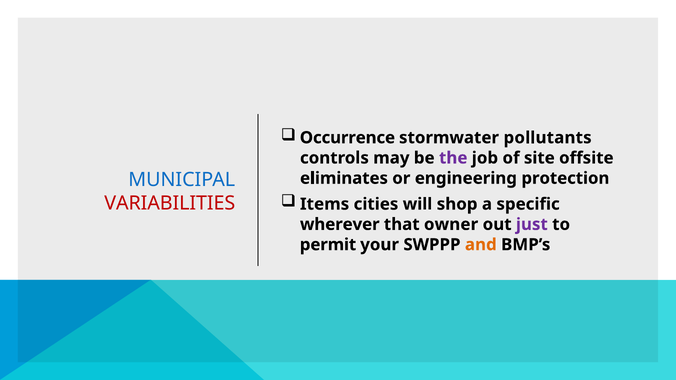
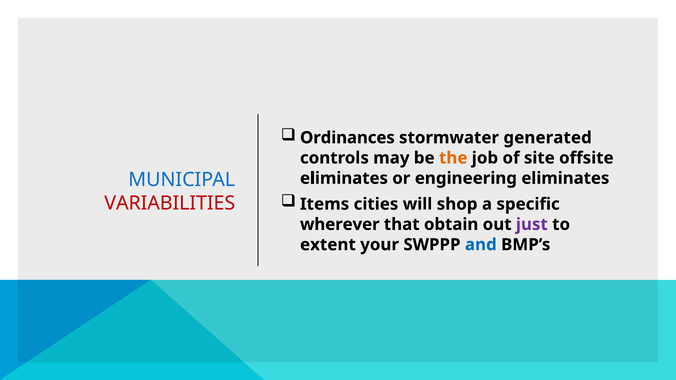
Occurrence: Occurrence -> Ordinances (347, 138)
pollutants: pollutants -> generated (548, 138)
the colour: purple -> orange (453, 158)
engineering protection: protection -> eliminates (565, 178)
owner: owner -> obtain (451, 225)
permit: permit -> extent (328, 245)
and colour: orange -> blue (481, 245)
